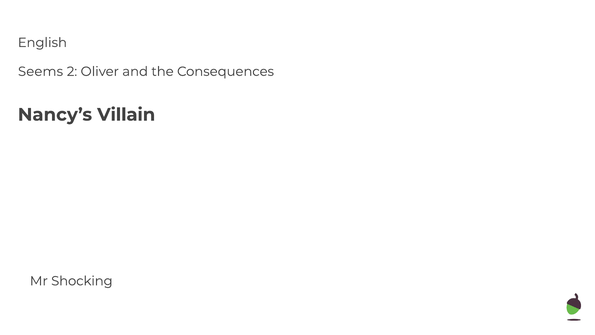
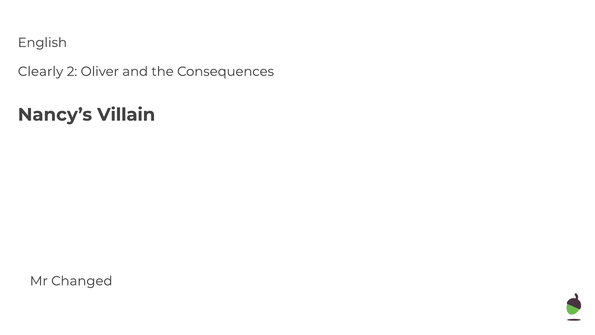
Seems: Seems -> Clearly (41, 71)
Shocking: Shocking -> Changed (82, 281)
